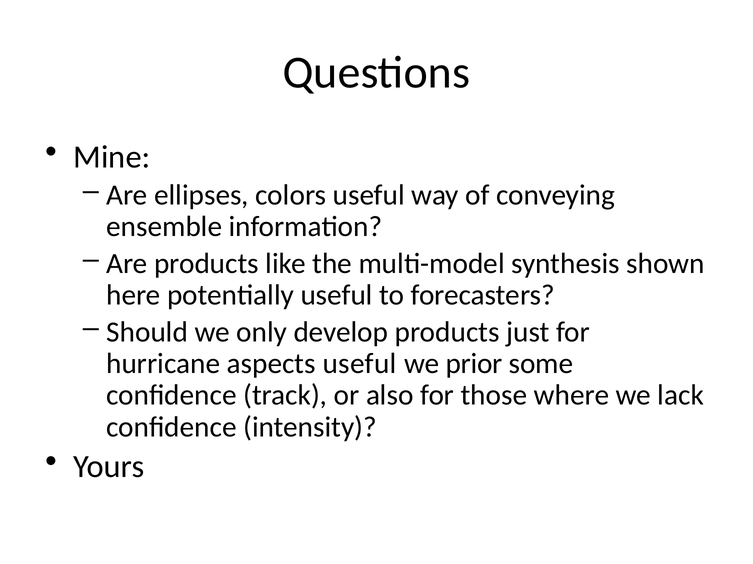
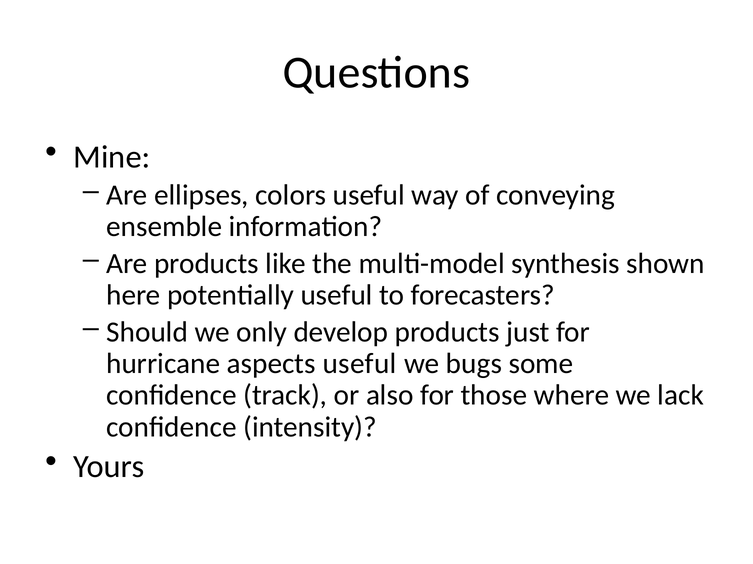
prior: prior -> bugs (474, 364)
